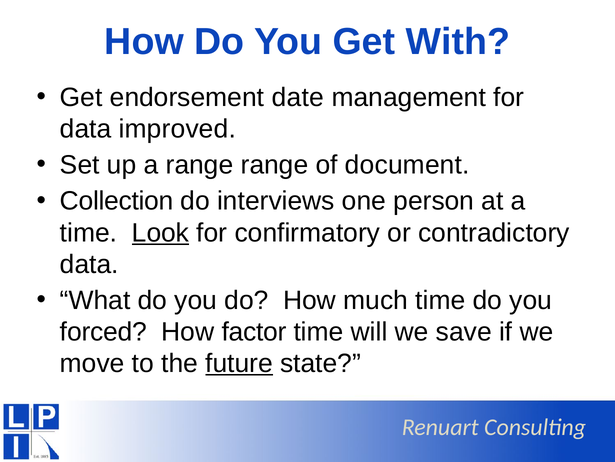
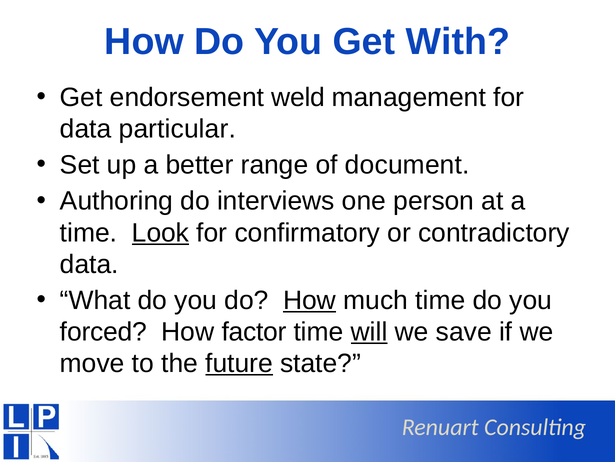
date: date -> weld (298, 97)
improved: improved -> particular (177, 129)
a range: range -> better (200, 165)
Collection: Collection -> Authoring (117, 201)
How underline: none -> present (310, 300)
will underline: none -> present (369, 331)
